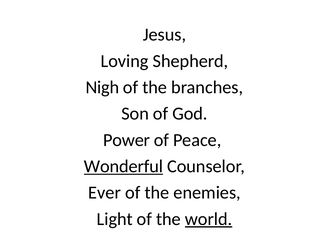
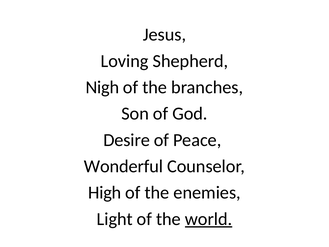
Power: Power -> Desire (127, 140)
Wonderful underline: present -> none (123, 166)
Ever: Ever -> High (105, 192)
